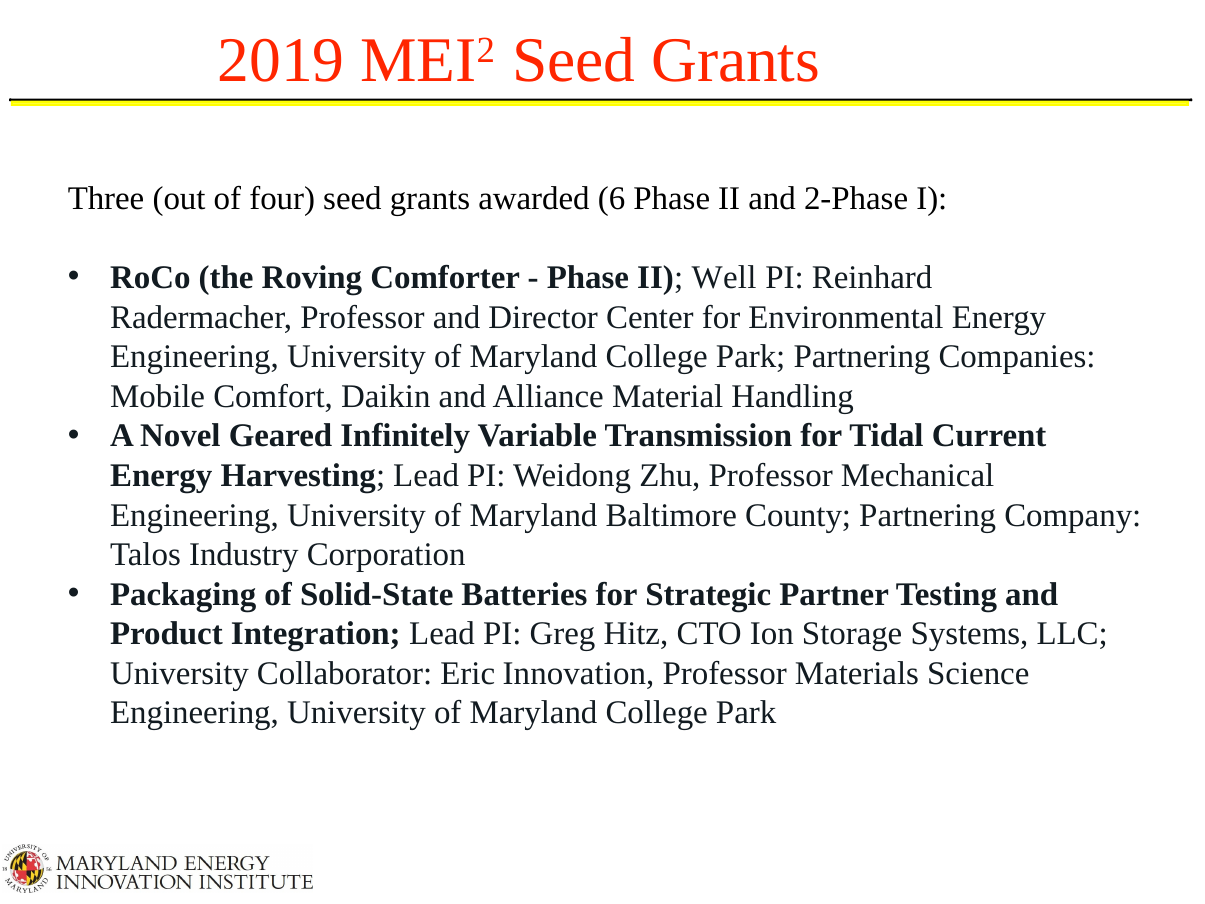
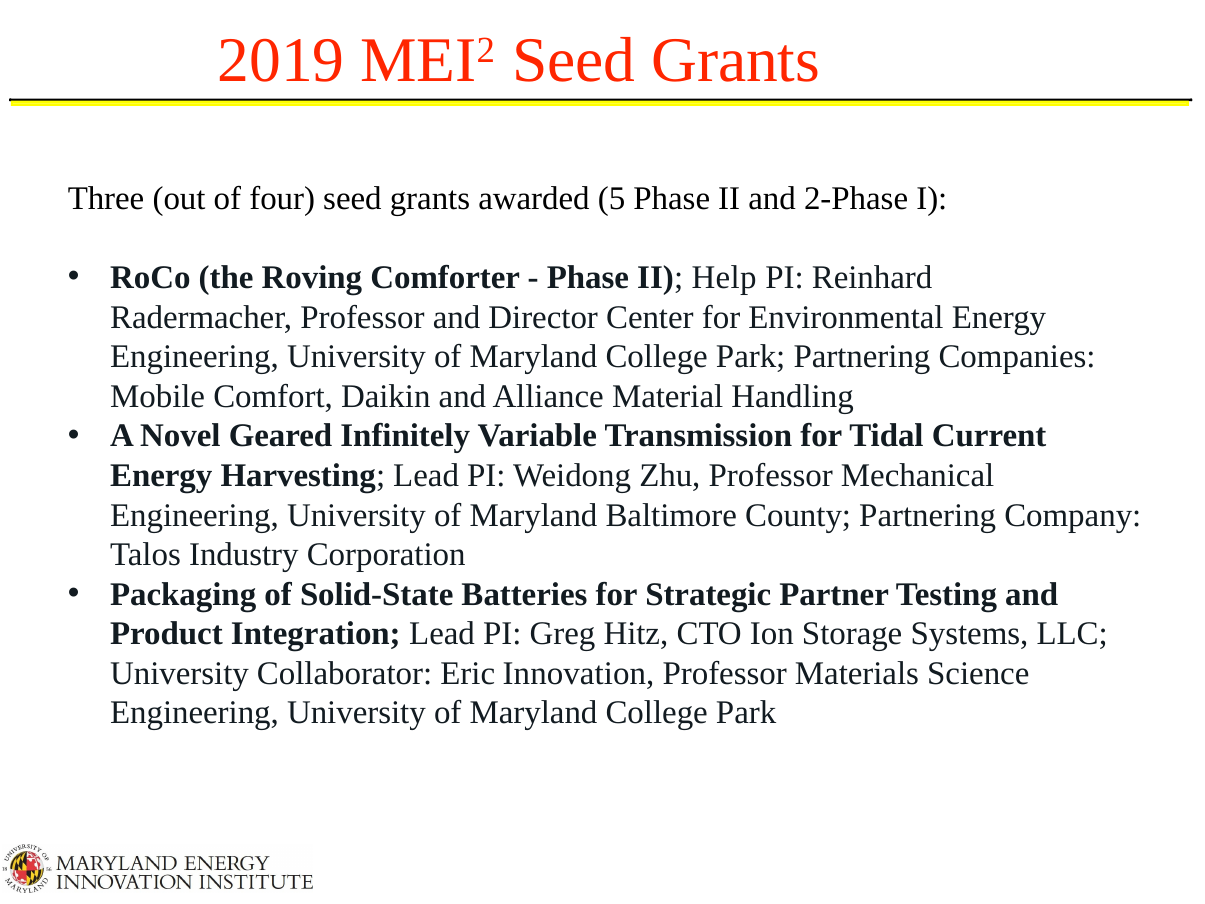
6: 6 -> 5 (612, 199)
Well: Well -> Help (724, 278)
